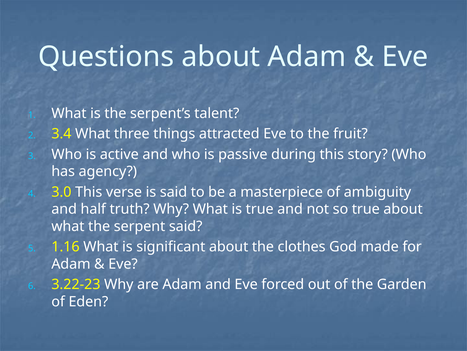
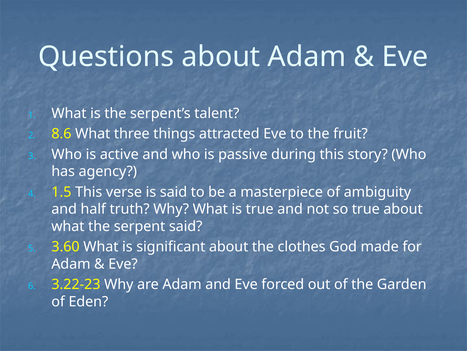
3.4: 3.4 -> 8.6 (61, 134)
3.0: 3.0 -> 1.5 (61, 192)
1.16: 1.16 -> 3.60 (65, 246)
